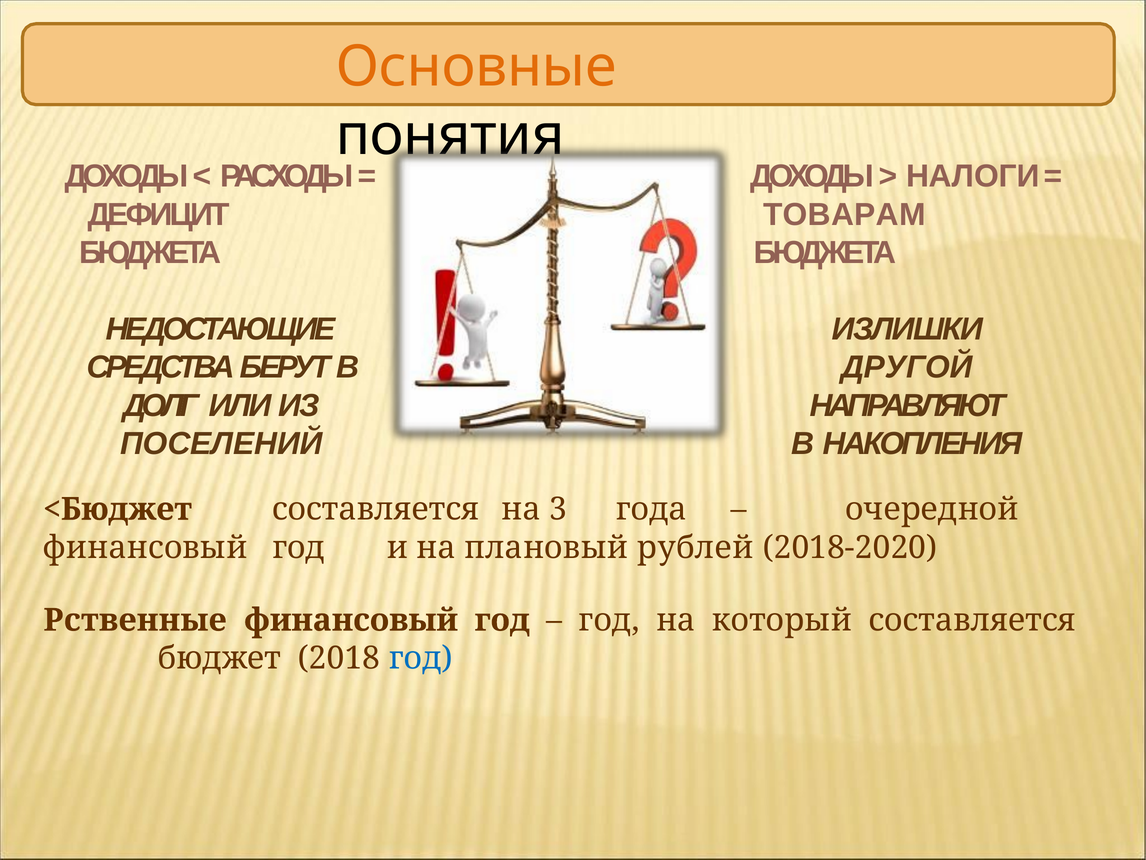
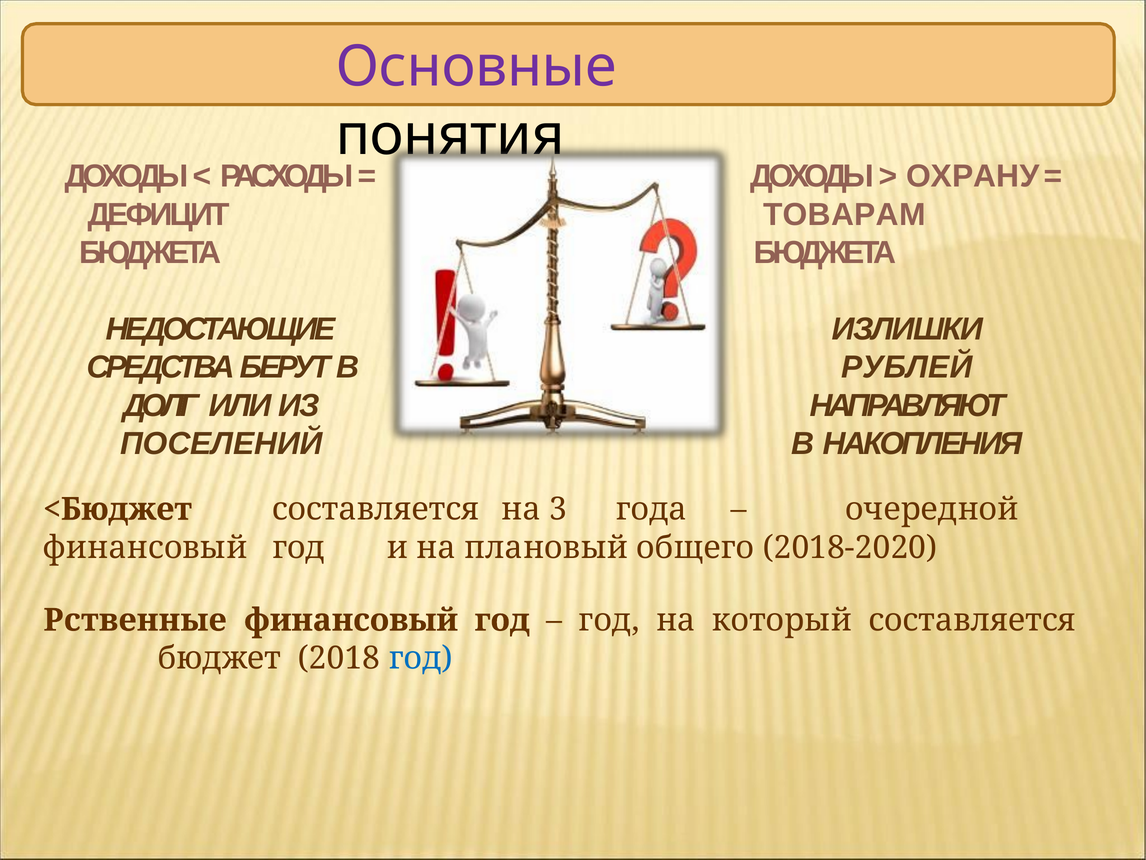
Основные colour: orange -> purple (476, 67)
НАЛОГИ: НАЛОГИ -> ОХРАНУ (973, 176)
ДРУГОЙ: ДРУГОЙ -> РУБЛЕЙ (907, 367)
рублей: рублей -> общего (695, 547)
